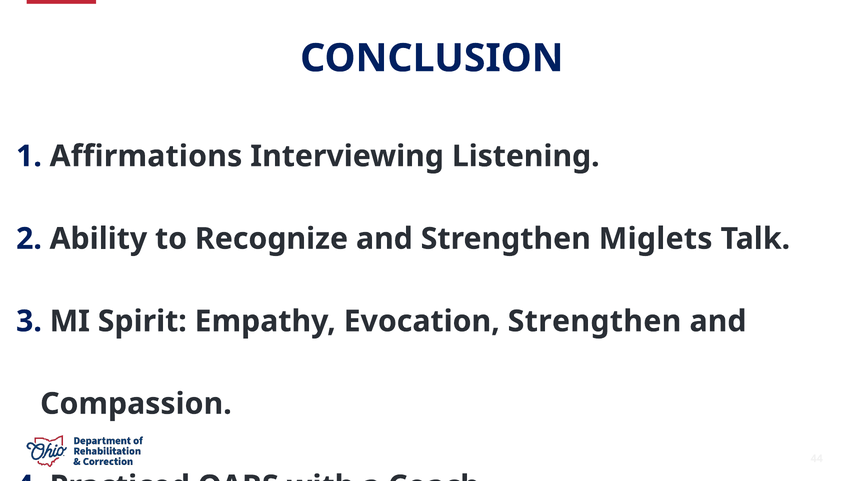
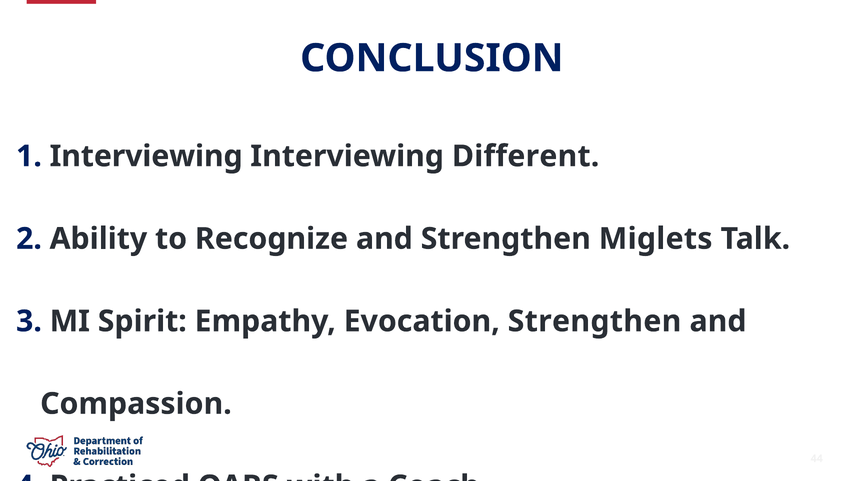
Affirmations: Affirmations -> Interviewing (146, 156)
Listening: Listening -> Different (526, 156)
